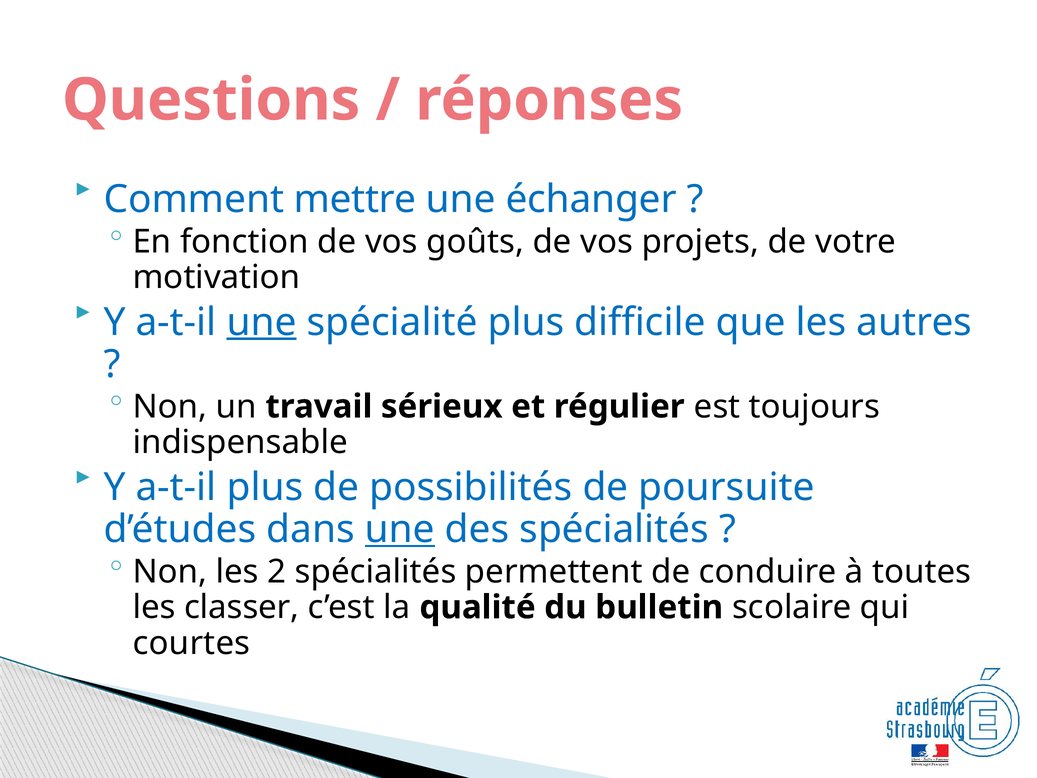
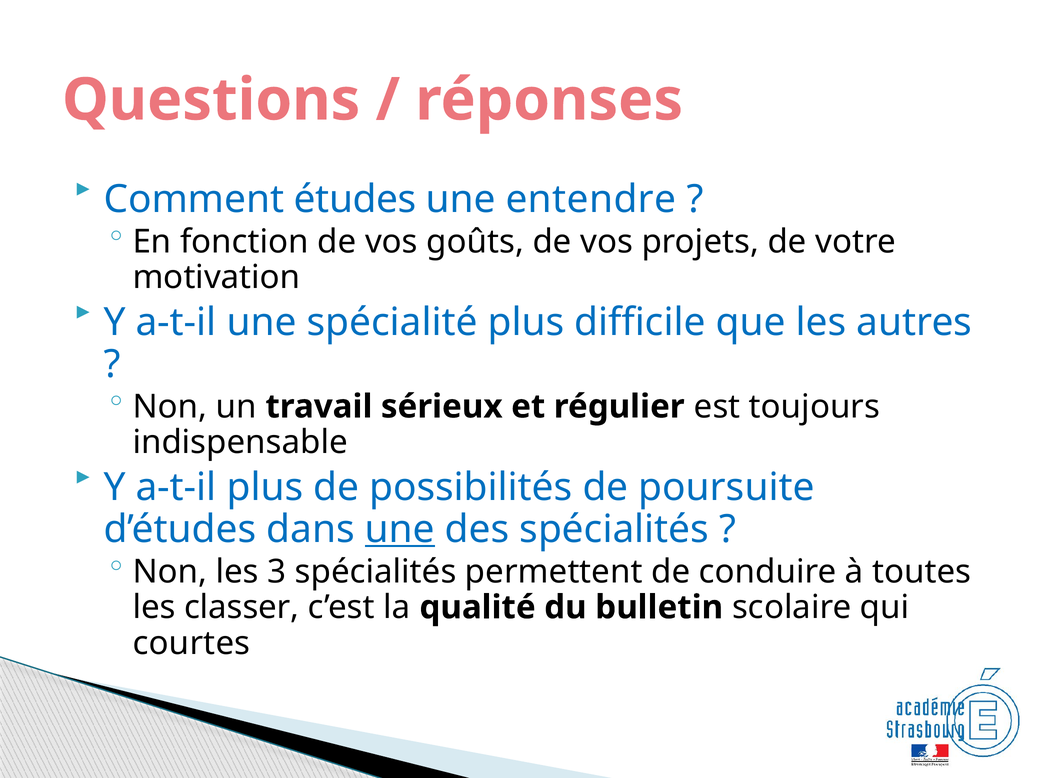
mettre: mettre -> études (355, 199)
échanger: échanger -> entendre (591, 199)
une underline: present -> none (262, 322)
2: 2 -> 3 (277, 571)
